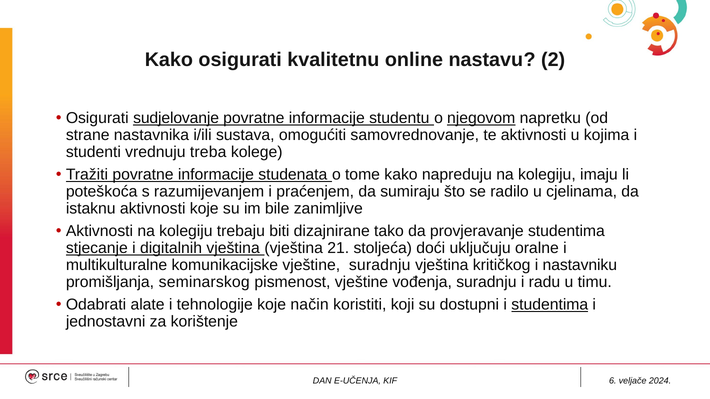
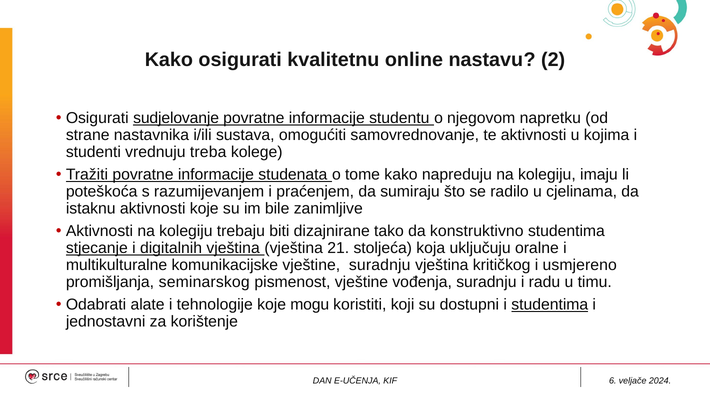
njegovom underline: present -> none (481, 118)
provjeravanje: provjeravanje -> konstruktivno (477, 231)
doći: doći -> koja (431, 248)
nastavniku: nastavniku -> usmjereno (580, 265)
način: način -> mogu (310, 305)
